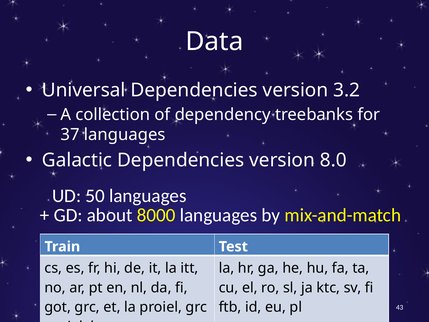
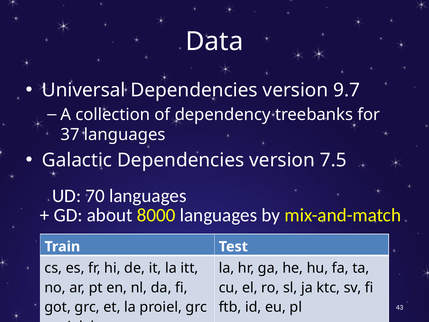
3.2: 3.2 -> 9.7 (347, 90)
8.0: 8.0 -> 7.5 (333, 160)
50: 50 -> 70 (95, 196)
